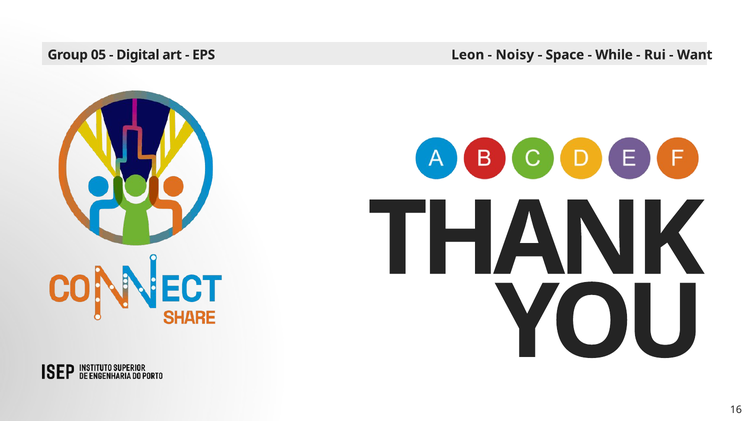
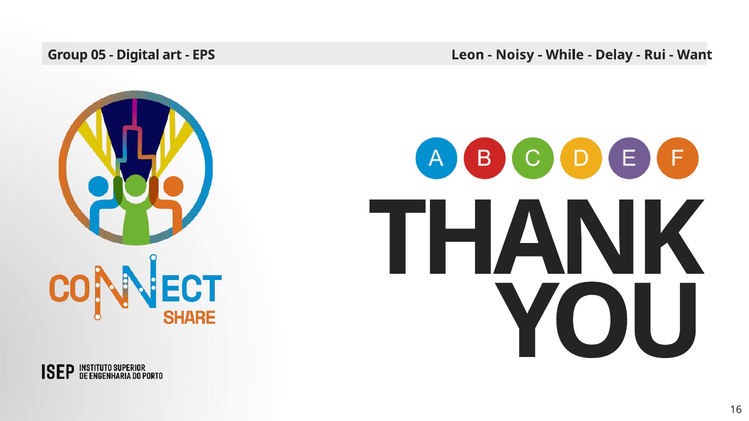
Space: Space -> While (565, 55)
While: While -> Delay (614, 55)
